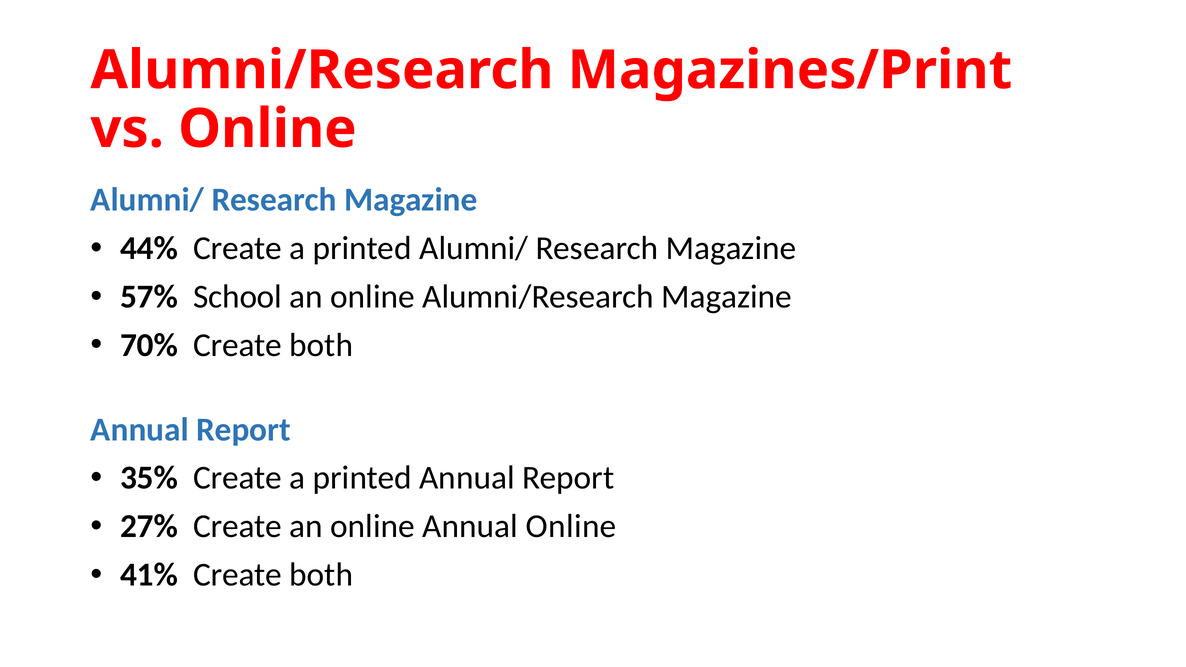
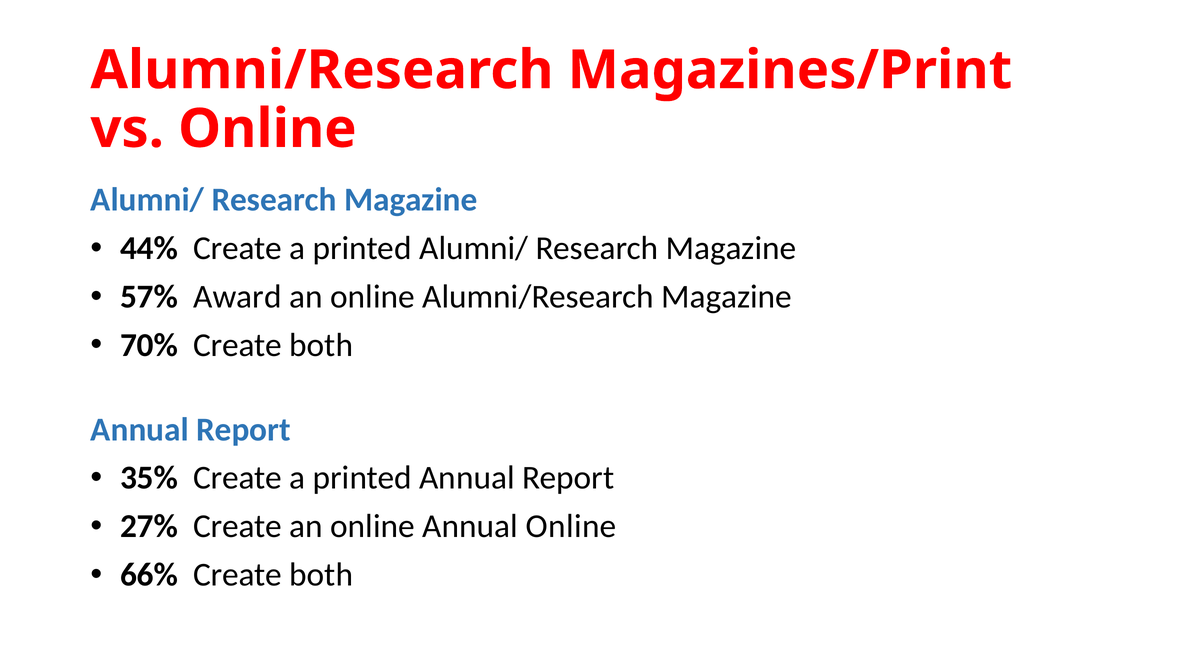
School: School -> Award (237, 297)
41%: 41% -> 66% (149, 575)
